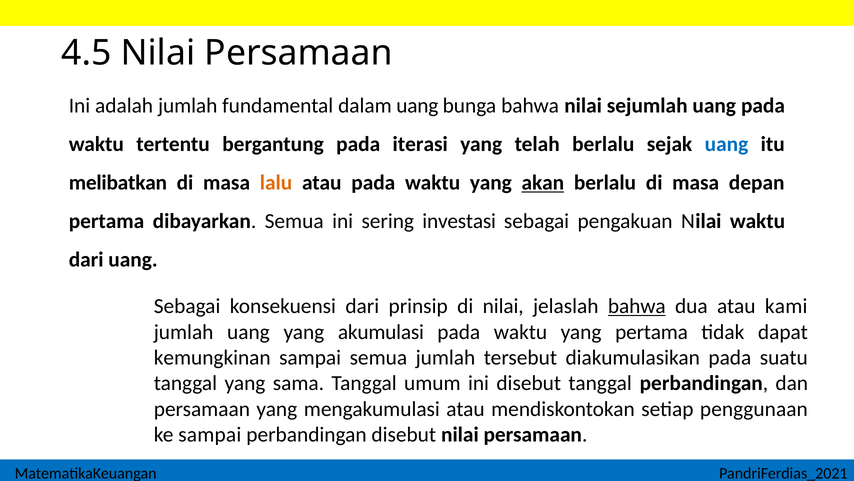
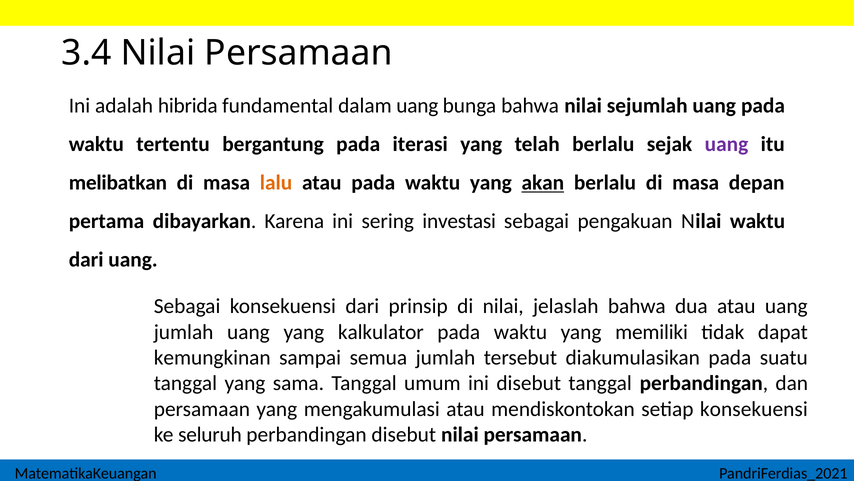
4.5: 4.5 -> 3.4 (87, 53)
adalah jumlah: jumlah -> hibrida (188, 106)
uang colour: blue -> purple (727, 144)
dibayarkan Semua: Semua -> Karena (294, 221)
bahwa underline: present -> none (637, 306)
atau kami: kami -> uang (786, 306)
akumulasi: akumulasi -> kalkulator (381, 332)
yang pertama: pertama -> memiliki (652, 332)
setiap penggunaan: penggunaan -> konsekuensi (754, 408)
ke sampai: sampai -> seluruh (210, 434)
